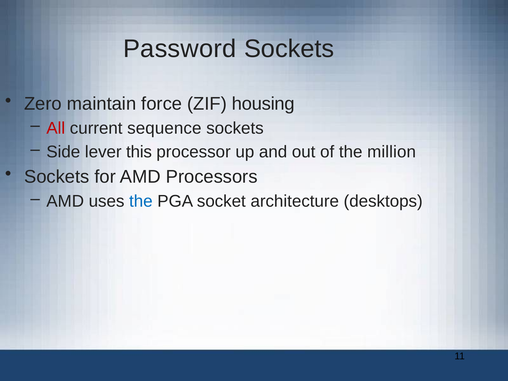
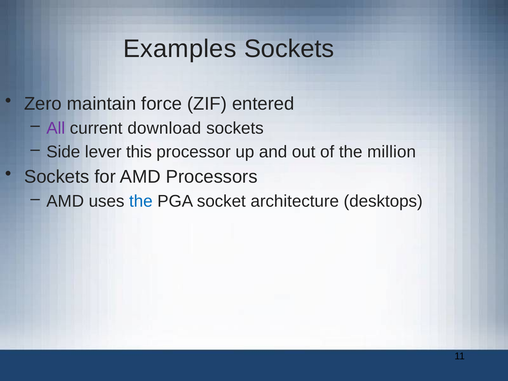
Password: Password -> Examples (180, 49)
housing: housing -> entered (263, 104)
All colour: red -> purple (56, 128)
sequence: sequence -> download (164, 128)
